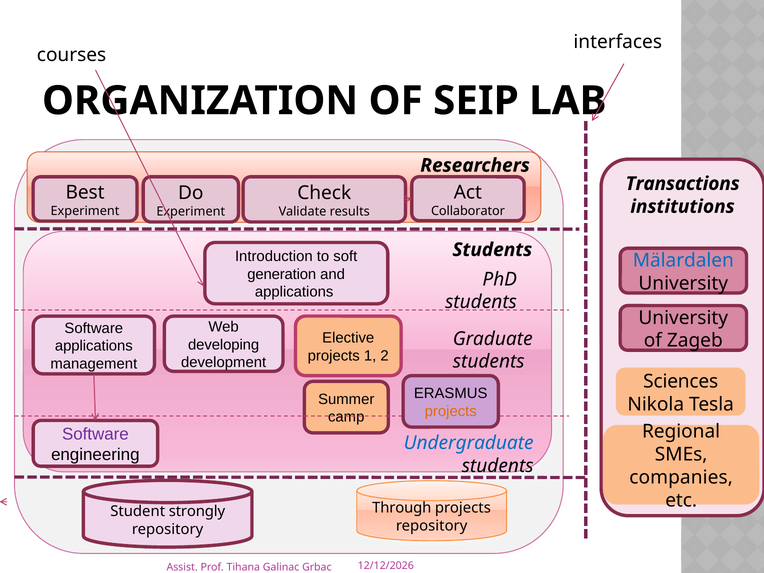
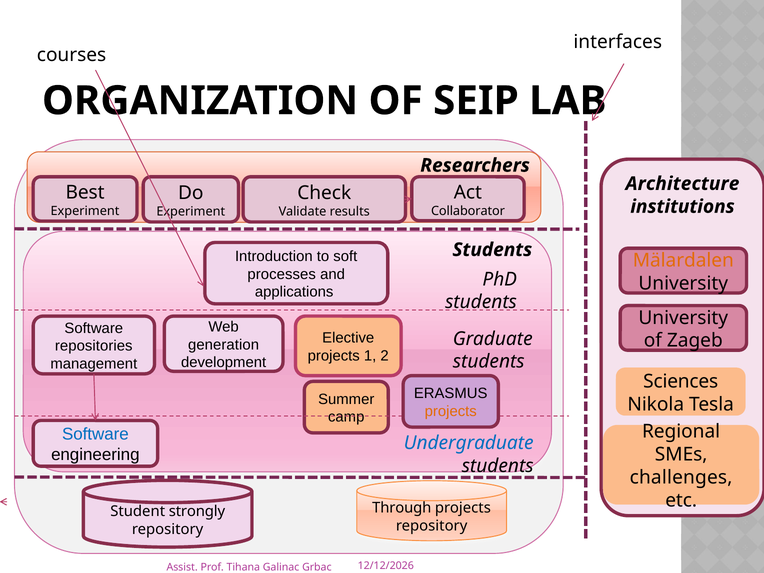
Transactions: Transactions -> Architecture (682, 184)
Mälardalen colour: blue -> orange (683, 260)
generation: generation -> processes (282, 274)
developing: developing -> generation (224, 345)
applications: applications -> repositories (94, 346)
Software colour: purple -> blue (95, 434)
companies: companies -> challenges (681, 478)
